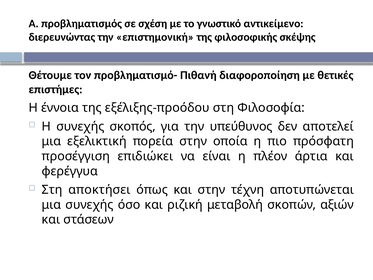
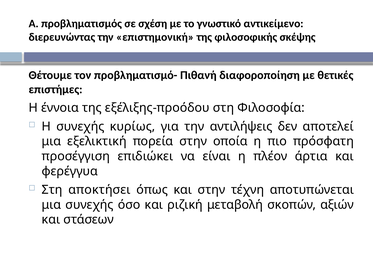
σκοπός: σκοπός -> κυρίως (133, 126)
υπεύθυνος: υπεύθυνος -> αντιλήψεις (241, 126)
